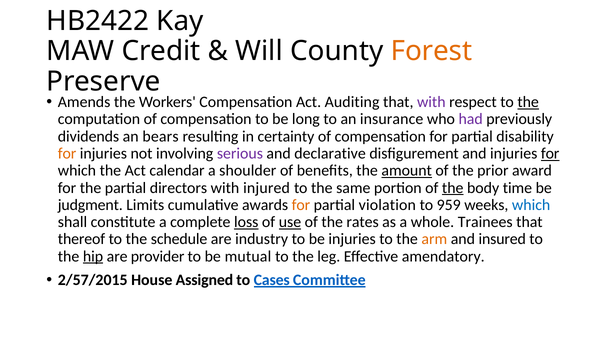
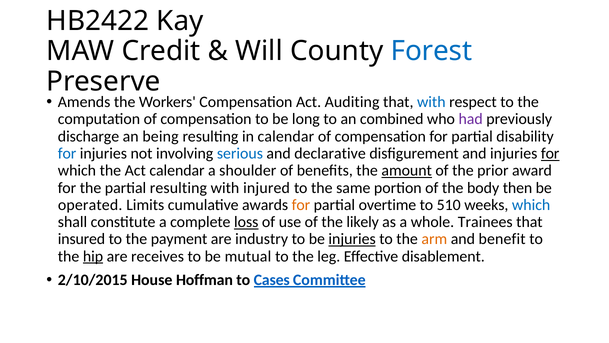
Forest colour: orange -> blue (432, 51)
with colour: purple -> blue (431, 102)
the underline: present -> none (528, 102)
insurance: insurance -> combined (392, 119)
dividends: dividends -> discharge (89, 136)
bears: bears -> being (161, 136)
in certainty: certainty -> calendar (286, 136)
for colour: orange -> blue (67, 153)
serious colour: purple -> blue (240, 153)
partial directors: directors -> resulting (178, 188)
the underline: present -> none (453, 188)
time: time -> then (517, 188)
judgment: judgment -> operated (90, 205)
violation: violation -> overtime (387, 205)
959: 959 -> 510 (449, 205)
use underline: present -> none (290, 222)
rates: rates -> likely (363, 222)
thereof: thereof -> insured (82, 239)
schedule: schedule -> payment (179, 239)
injuries underline: none -> present (352, 239)
insured: insured -> benefit (502, 239)
provider: provider -> receives (158, 256)
amendatory: amendatory -> disablement (443, 256)
2/57/2015: 2/57/2015 -> 2/10/2015 (93, 280)
Assigned: Assigned -> Hoffman (204, 280)
